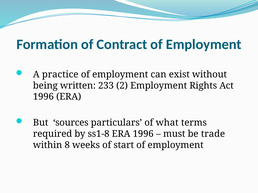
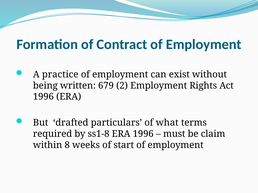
233: 233 -> 679 (106, 86)
sources: sources -> drafted (71, 123)
trade: trade -> claim (213, 134)
